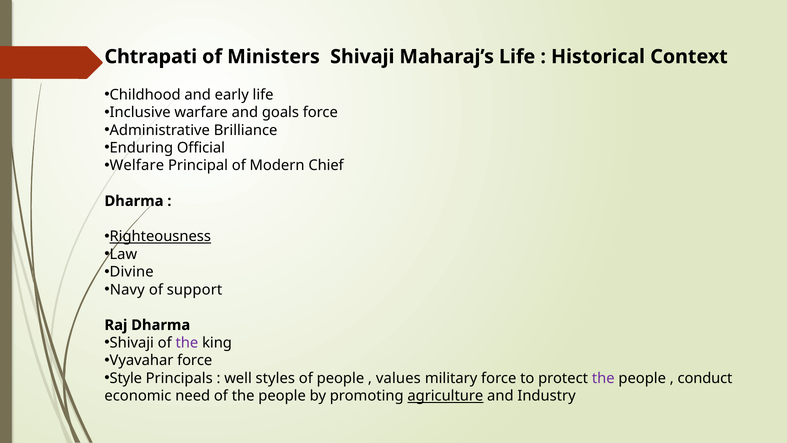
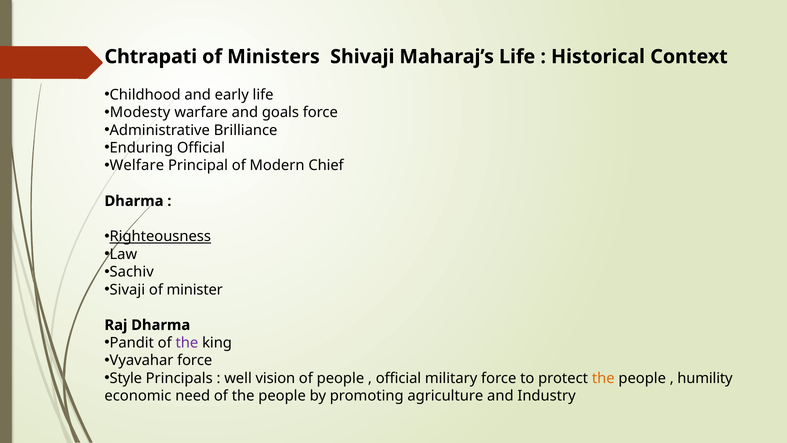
Inclusive: Inclusive -> Modesty (140, 112)
Divine: Divine -> Sachiv (132, 272)
Navy: Navy -> Sivaji (127, 289)
support: support -> minister (195, 289)
Shivaji: Shivaji -> Pandit (132, 343)
styles: styles -> vision (275, 378)
values: values -> official (398, 378)
the colour: purple -> orange (603, 378)
conduct: conduct -> humility (705, 378)
agriculture underline: present -> none (445, 396)
